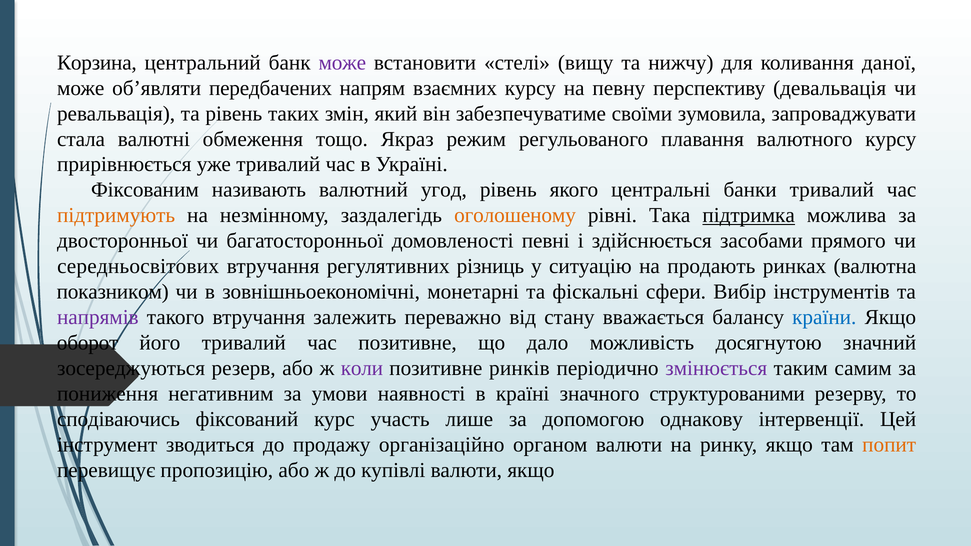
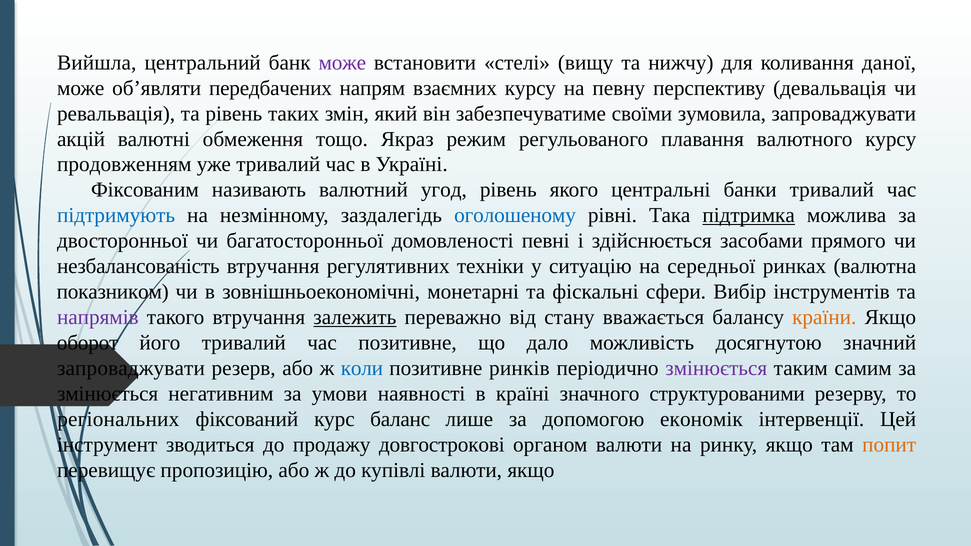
Корзина: Корзина -> Вийшла (97, 63)
стала: стала -> акцій (81, 139)
прирівнюється: прирівнюється -> продовженням (124, 165)
підтримують colour: orange -> blue (116, 216)
оголошеному colour: orange -> blue (515, 216)
середньосвітових: середньосвітових -> незбалансованість (138, 266)
різниць: різниць -> техніки (490, 266)
продають: продають -> середньої (711, 266)
залежить underline: none -> present (355, 317)
країни colour: blue -> orange (824, 317)
зосереджуються: зосереджуються -> запроваджувати (131, 368)
коли colour: purple -> blue (362, 368)
пониження: пониження -> змінюється (108, 394)
сподіваючись: сподіваючись -> регіональних (118, 419)
участь: участь -> баланс (400, 419)
однакову: однакову -> економік (701, 419)
організаційно: організаційно -> довгострокові (442, 445)
